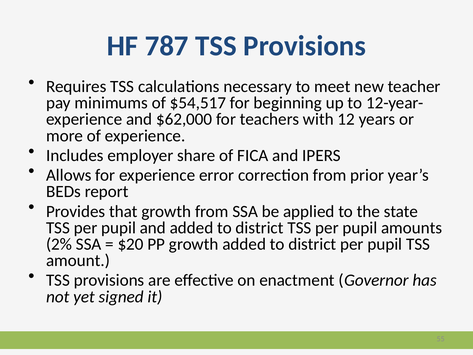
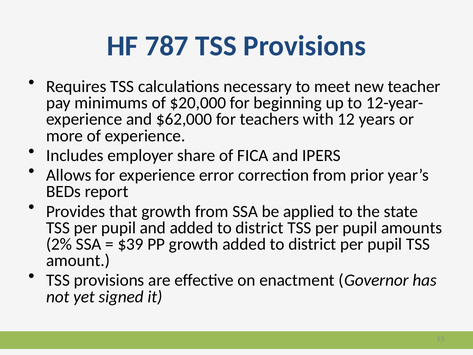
$54,517: $54,517 -> $20,000 (198, 103)
$20: $20 -> $39 (131, 244)
